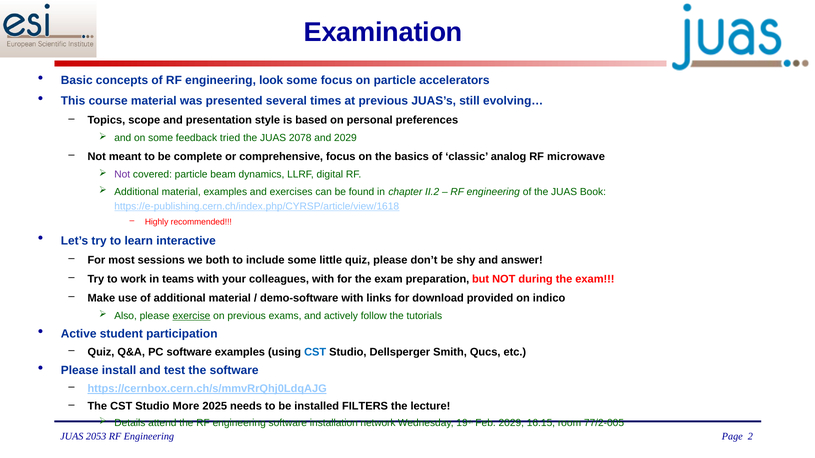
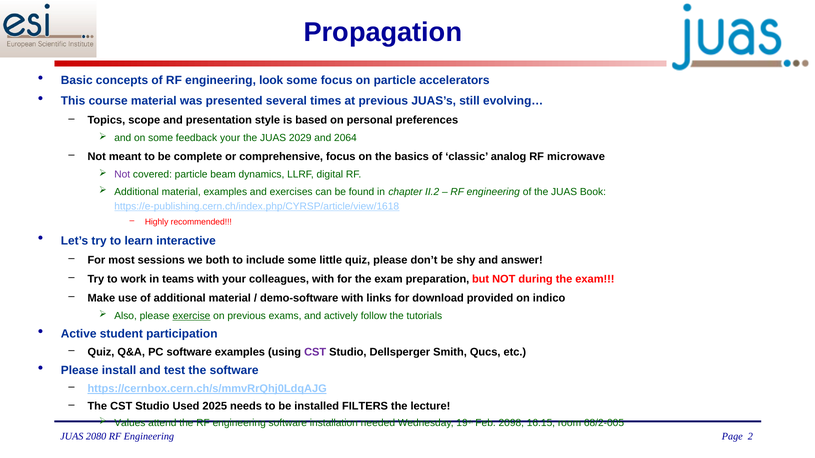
Examination: Examination -> Propagation (383, 32)
feedback tried: tried -> your (230, 138)
2078: 2078 -> 2029 (300, 138)
and 2029: 2029 -> 2064 (345, 138)
CST colour: blue -> purple (315, 352)
More: More -> Used (186, 407)
Details: Details -> Values (130, 423)
network: network -> needed (378, 423)
Feb 2029: 2029 -> 2098 (511, 423)
77/2-005: 77/2-005 -> 68/2-005 (604, 423)
2053: 2053 -> 2080 (96, 437)
